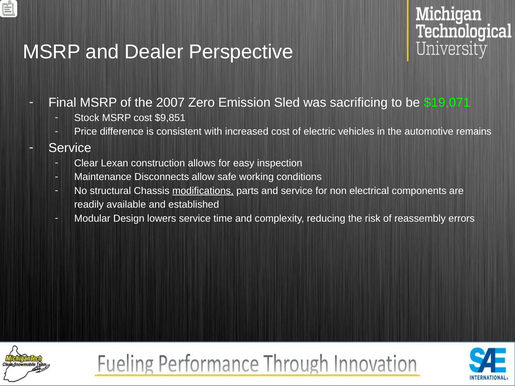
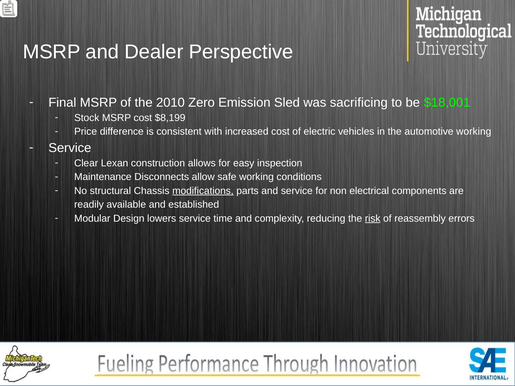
2007: 2007 -> 2010 (170, 103)
$19,071: $19,071 -> $18,001 (447, 103)
$9,851: $9,851 -> $8,199 (170, 118)
automotive remains: remains -> working (474, 132)
risk underline: none -> present (373, 219)
